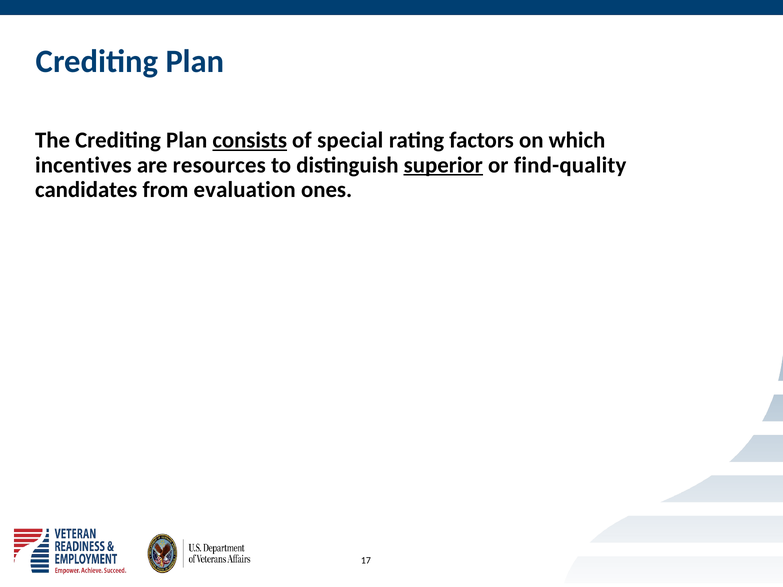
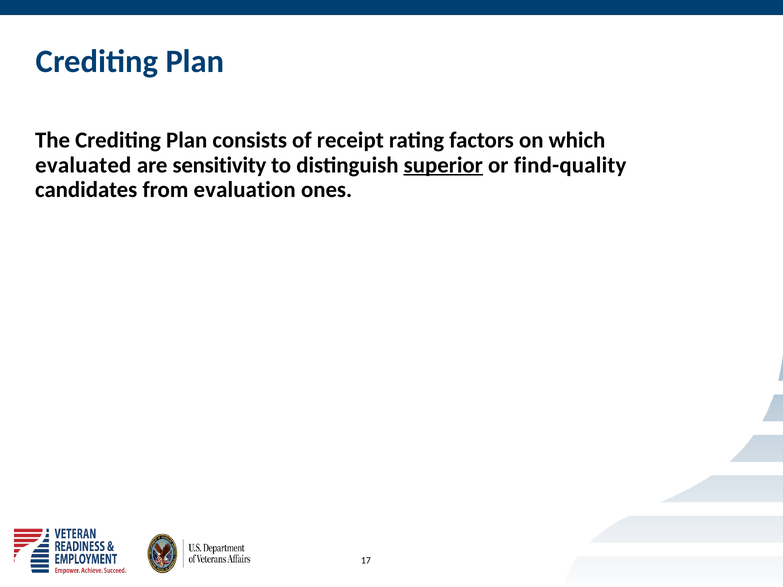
consists underline: present -> none (250, 140)
special: special -> receipt (350, 140)
incentives: incentives -> evaluated (83, 165)
resources: resources -> sensitivity (219, 165)
